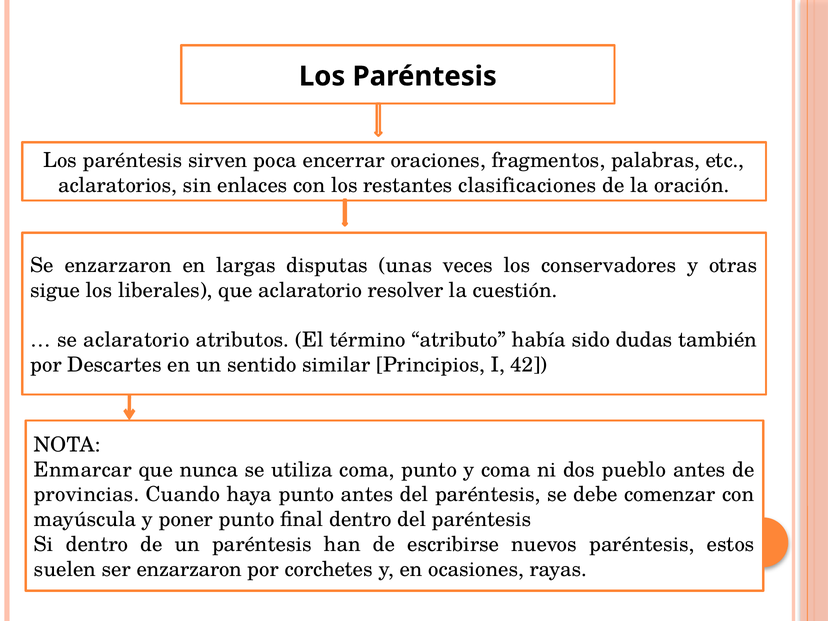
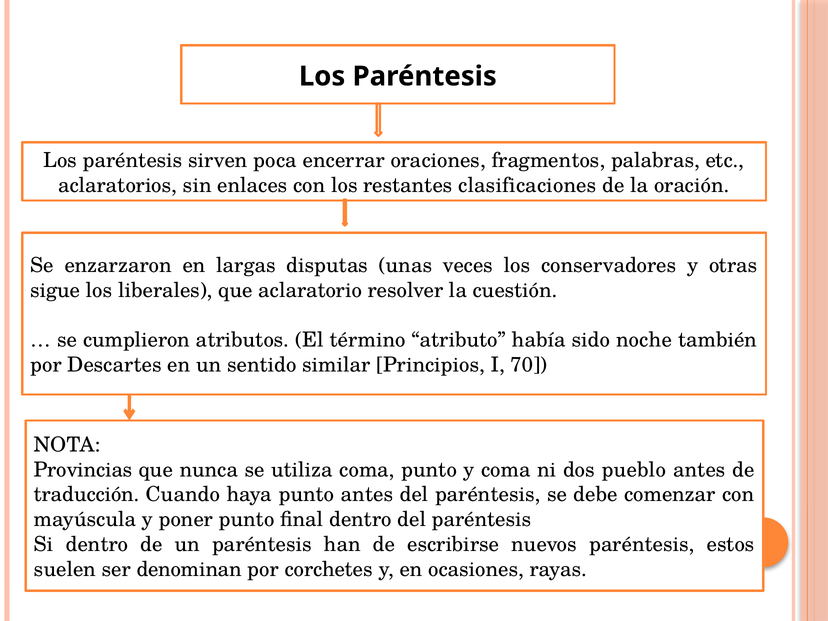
se aclaratorio: aclaratorio -> cumplieron (137, 340)
dudas: dudas -> noche (644, 340)
42: 42 -> 70 (529, 365)
Enmarcar: Enmarcar -> Provincias (83, 470)
provincias: provincias -> traducción (87, 495)
ser enzarzaron: enzarzaron -> denominan (189, 569)
